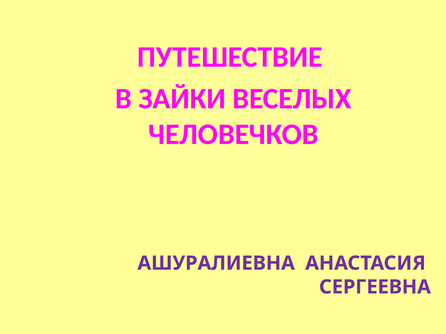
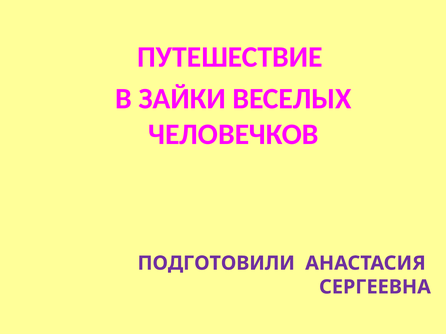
АШУРАЛИЕВНА: АШУРАЛИЕВНА -> ПОДГОТОВИЛИ (216, 264)
